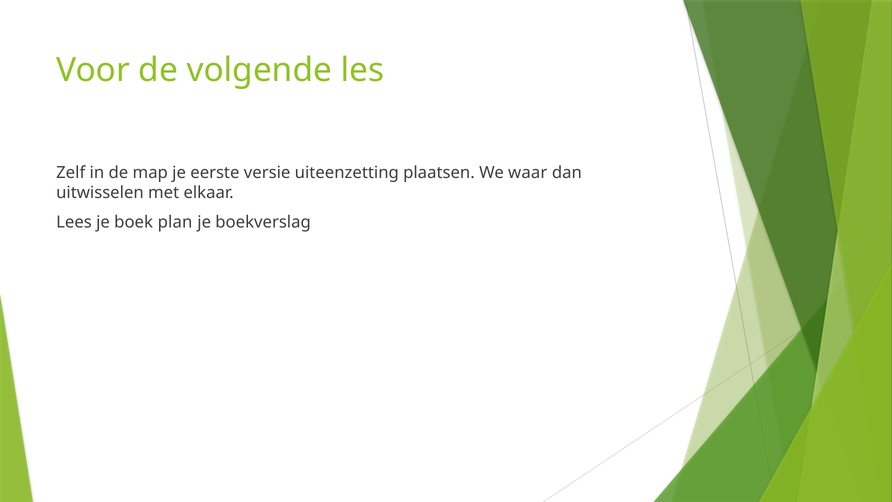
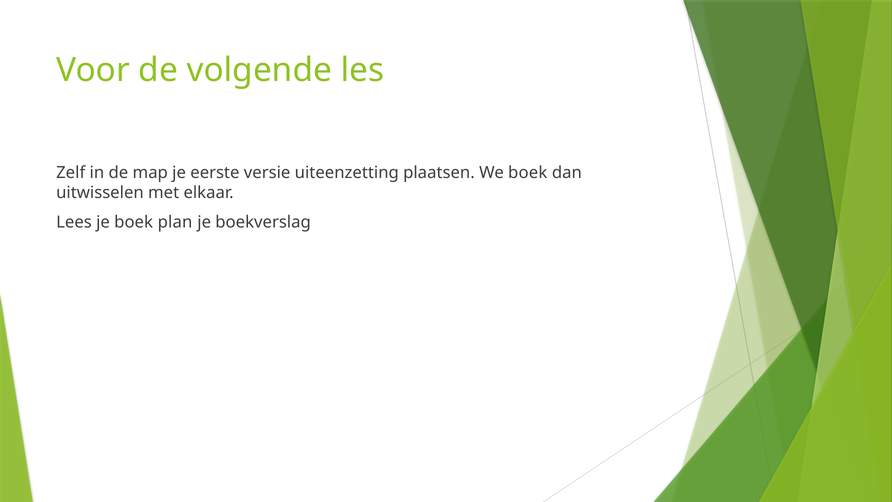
We waar: waar -> boek (528, 173)
